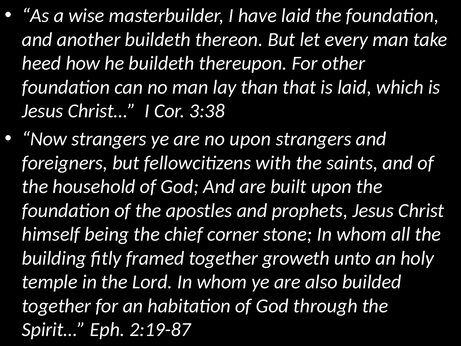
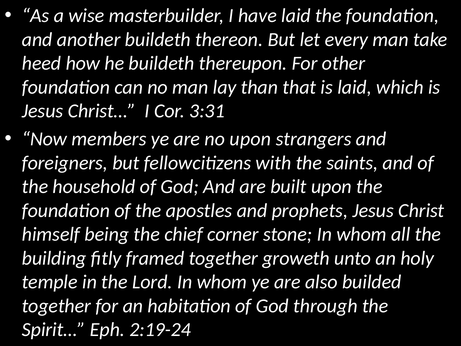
3:38: 3:38 -> 3:31 (207, 111)
Now strangers: strangers -> members (109, 139)
2:19-87: 2:19-87 -> 2:19-24 (160, 330)
